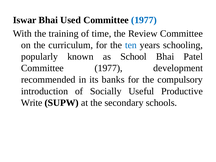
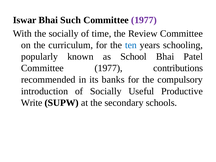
Used: Used -> Such (71, 20)
1977 colour: blue -> purple (144, 20)
the training: training -> socially (64, 34)
development: development -> contributions (178, 68)
